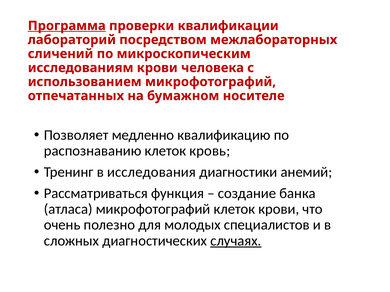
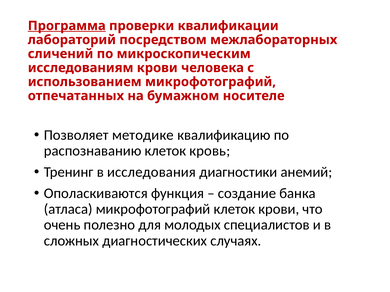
медленно: медленно -> методике (143, 135)
Рассматриваться: Рассматриваться -> Ополаскиваются (96, 194)
случаях underline: present -> none (236, 241)
